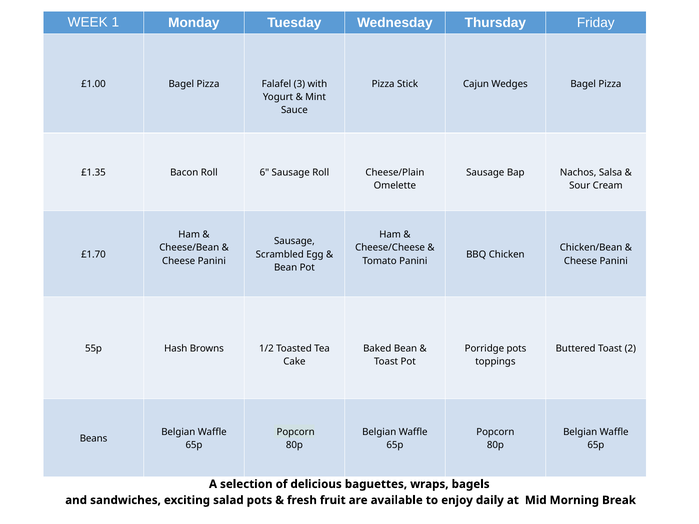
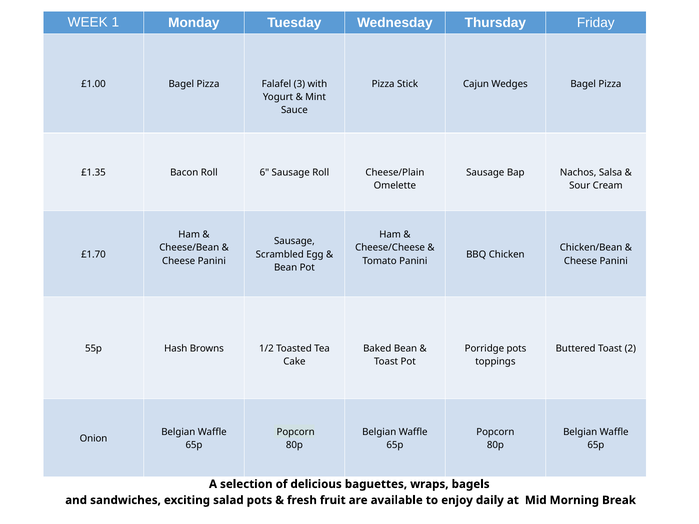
Beans: Beans -> Onion (94, 439)
